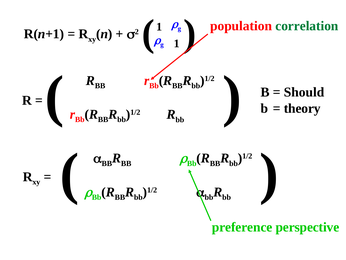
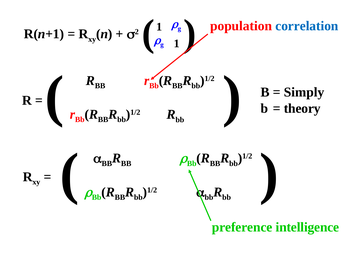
correlation colour: green -> blue (307, 26)
Should: Should -> Simply (304, 92)
perspective: perspective -> intelligence (307, 227)
